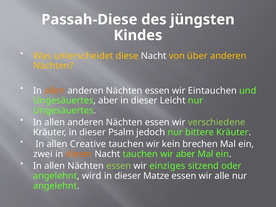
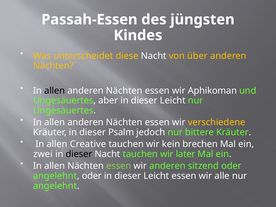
Passah-Diese: Passah-Diese -> Passah-Essen (89, 20)
allen colour: orange -> black (55, 91)
Eintauchen: Eintauchen -> Aphikoman (212, 91)
verschiedene colour: light green -> yellow (217, 122)
dieser colour: orange -> black (79, 154)
wir aber: aber -> later (186, 154)
wir einziges: einziges -> anderen (167, 166)
angelehnt wird: wird -> oder (92, 176)
Matze: Matze -> Leicht (156, 176)
